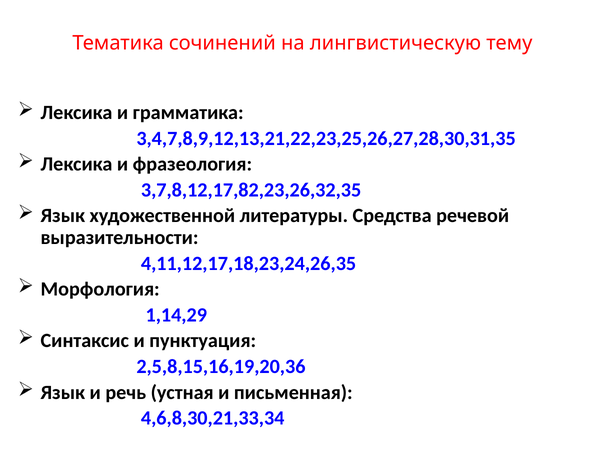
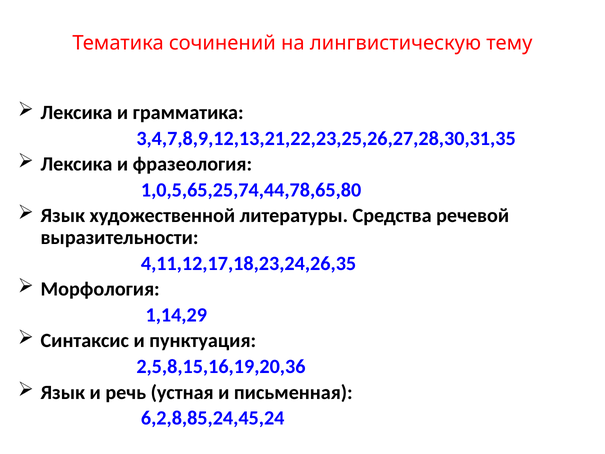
3,7,8,12,17,82,23,26,32,35: 3,7,8,12,17,82,23,26,32,35 -> 1,0,5,65,25,74,44,78,65,80 (251, 190)
4,6,8,30,21,33,34: 4,6,8,30,21,33,34 -> 6,2,8,85,24,45,24 (213, 418)
